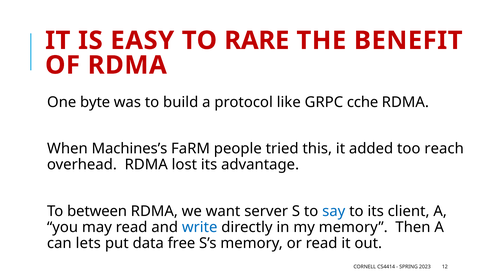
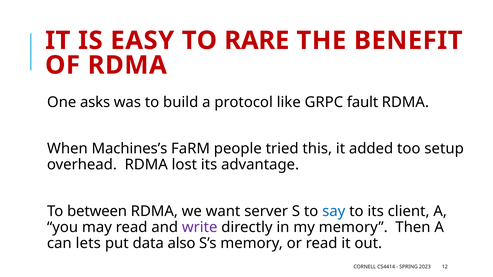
byte: byte -> asks (95, 102)
cche: cche -> fault (363, 102)
reach: reach -> setup (444, 149)
write colour: blue -> purple (200, 228)
free: free -> also (181, 244)
